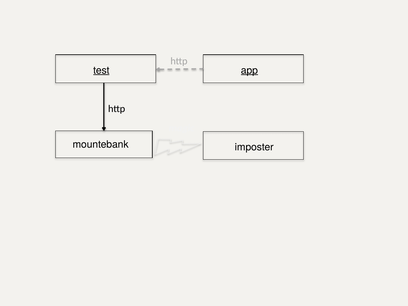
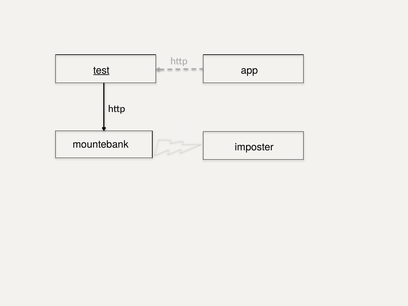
app underline: present -> none (249, 70)
